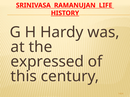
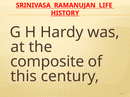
expressed: expressed -> composite (47, 62)
